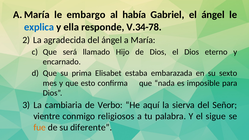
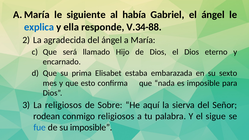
embargo: embargo -> siguiente (86, 15)
V.34-78: V.34-78 -> V.34-88 (144, 27)
La cambiaria: cambiaria -> religiosos (63, 105)
Verbo: Verbo -> Sobre (110, 105)
vientre: vientre -> rodean (47, 116)
fue colour: orange -> blue (40, 127)
su diferente: diferente -> imposible (91, 127)
